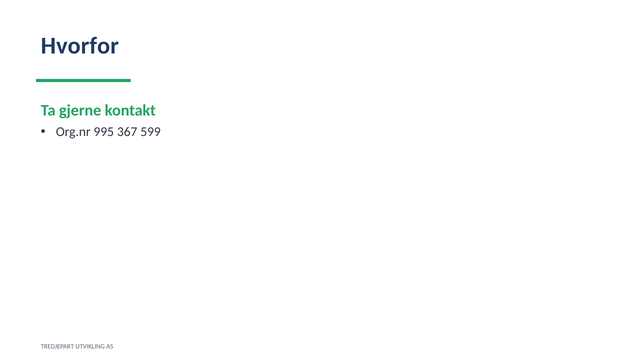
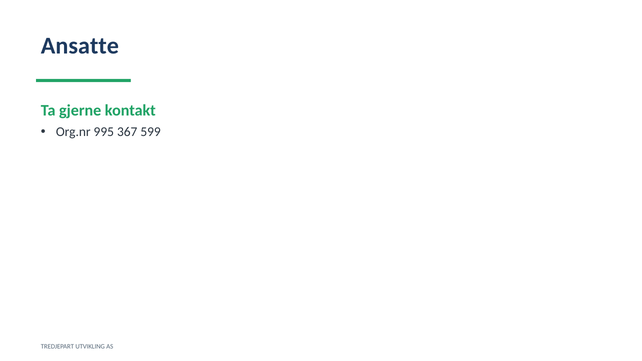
Hvorfor: Hvorfor -> Ansatte (80, 46)
